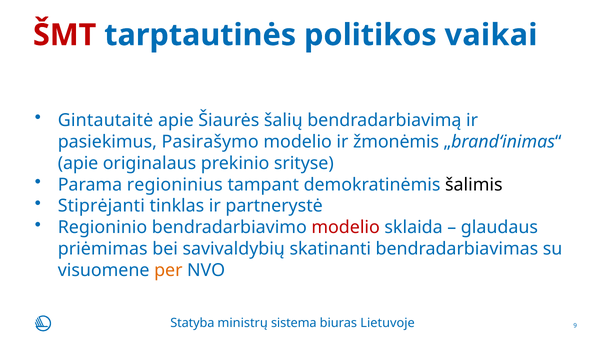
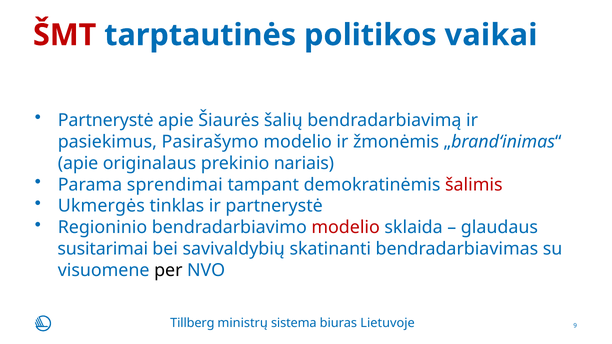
Gintautaitė: Gintautaitė -> Partnerystė (106, 121)
srityse: srityse -> nariais (304, 163)
regioninius: regioninius -> sprendimai (175, 185)
šalimis colour: black -> red (474, 185)
Stiprėjanti: Stiprėjanti -> Ukmergės (101, 206)
priėmimas: priėmimas -> susitarimai (103, 249)
per colour: orange -> black (168, 271)
Statyba: Statyba -> Tillberg (192, 323)
